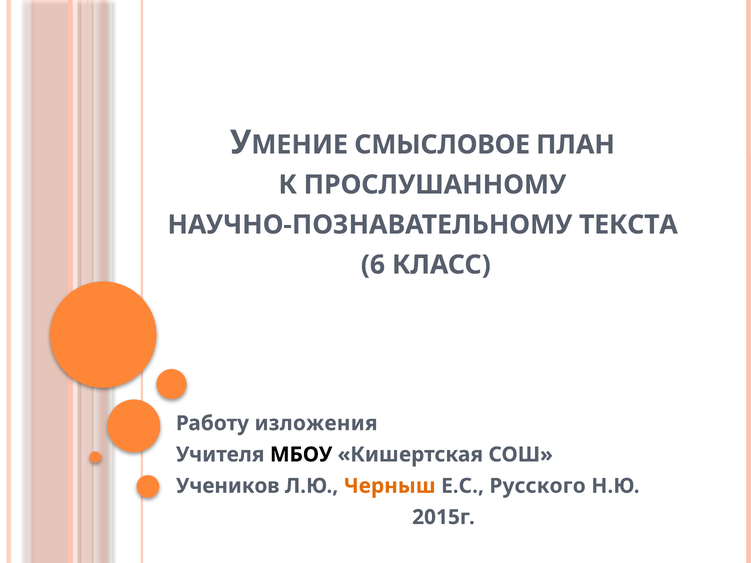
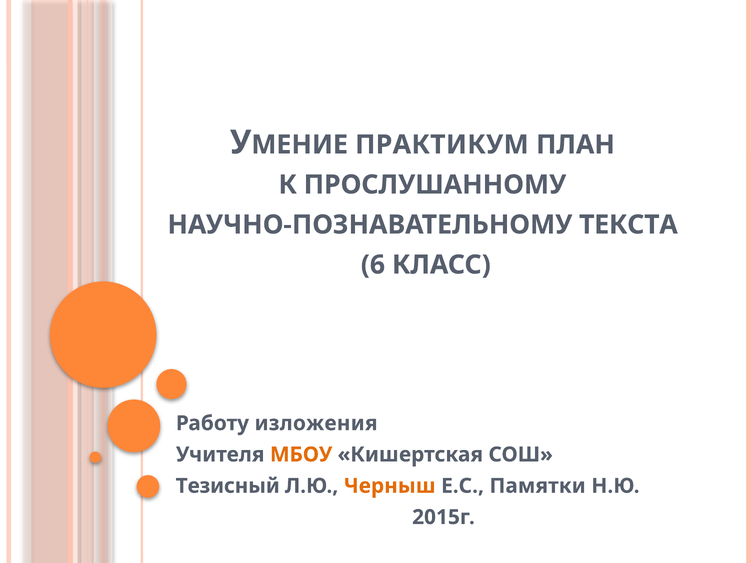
СМЫСЛОВОЕ: СМЫСЛОВОЕ -> ПРАКТИКУМ (442, 145)
МБОУ colour: black -> orange (301, 455)
Учеников: Учеников -> Тезисный (228, 486)
Русского: Русского -> Памятки (538, 486)
